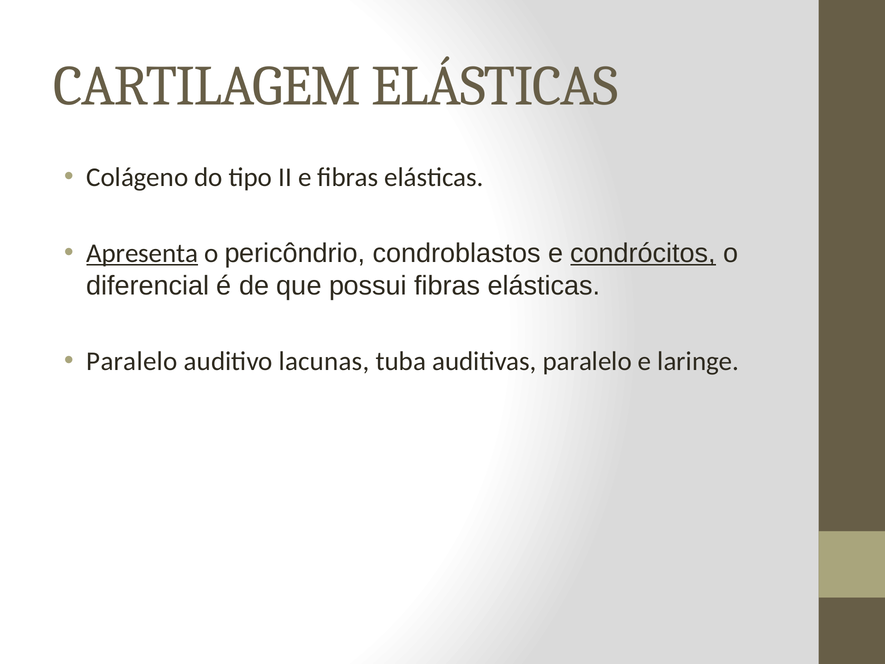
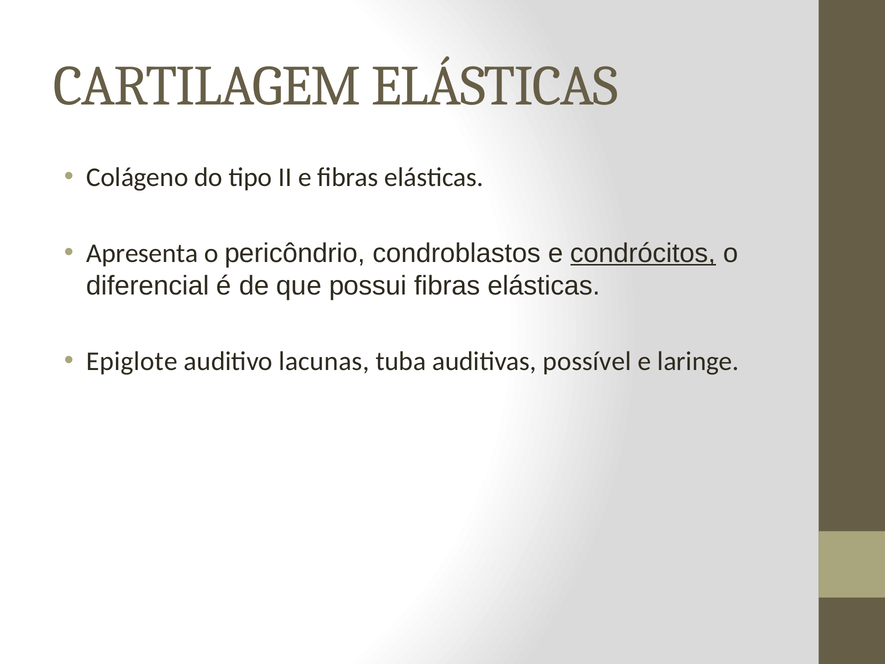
Apresenta underline: present -> none (142, 253)
Paralelo: Paralelo -> Epiglote (132, 361)
auditivas paralelo: paralelo -> possível (587, 361)
